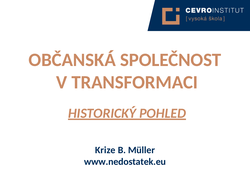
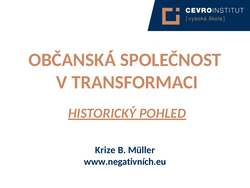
www.nedostatek.eu: www.nedostatek.eu -> www.negativních.eu (125, 161)
